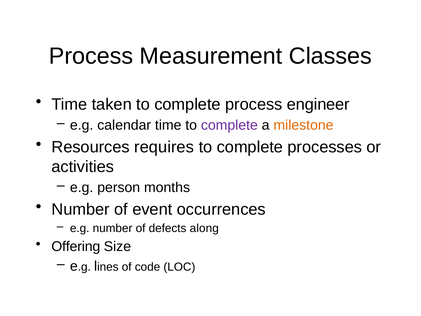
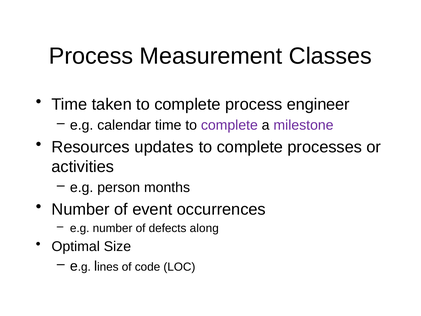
milestone colour: orange -> purple (303, 125)
requires: requires -> updates (164, 147)
Offering: Offering -> Optimal (76, 246)
